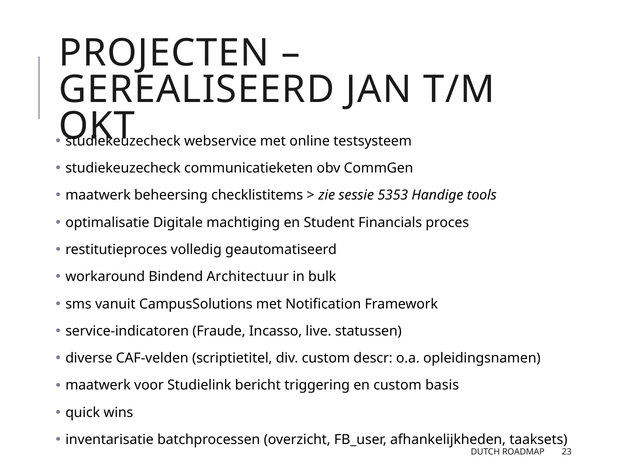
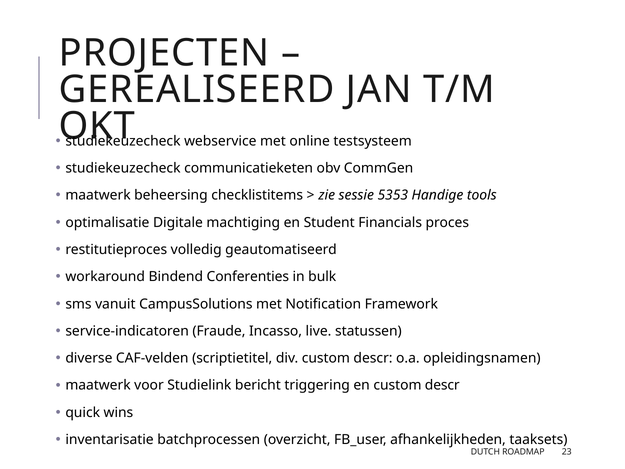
Architectuur: Architectuur -> Conferenties (248, 277)
en custom basis: basis -> descr (442, 385)
